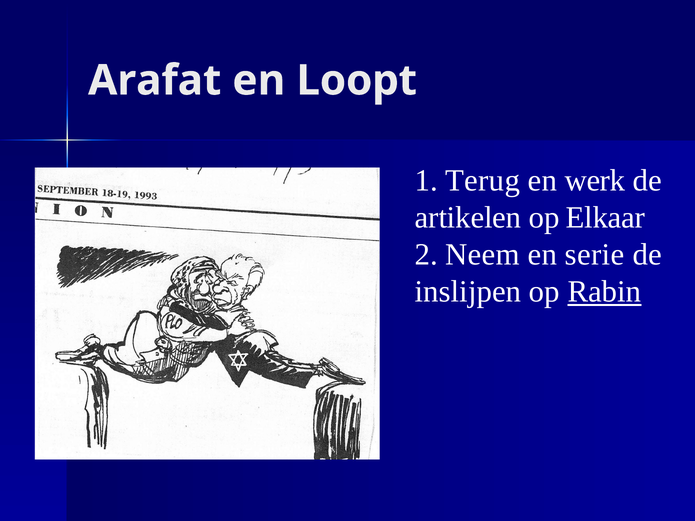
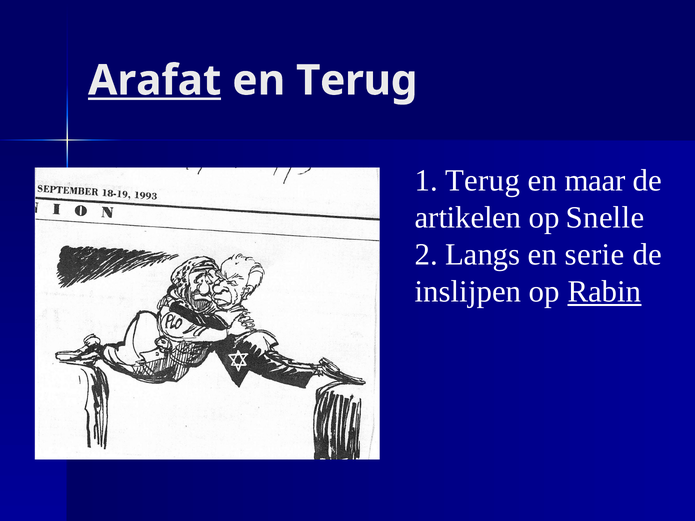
Arafat underline: none -> present (155, 81)
en Loopt: Loopt -> Terug (357, 81)
werk: werk -> maar (595, 180)
Elkaar: Elkaar -> Snelle (605, 218)
Neem: Neem -> Langs (483, 255)
